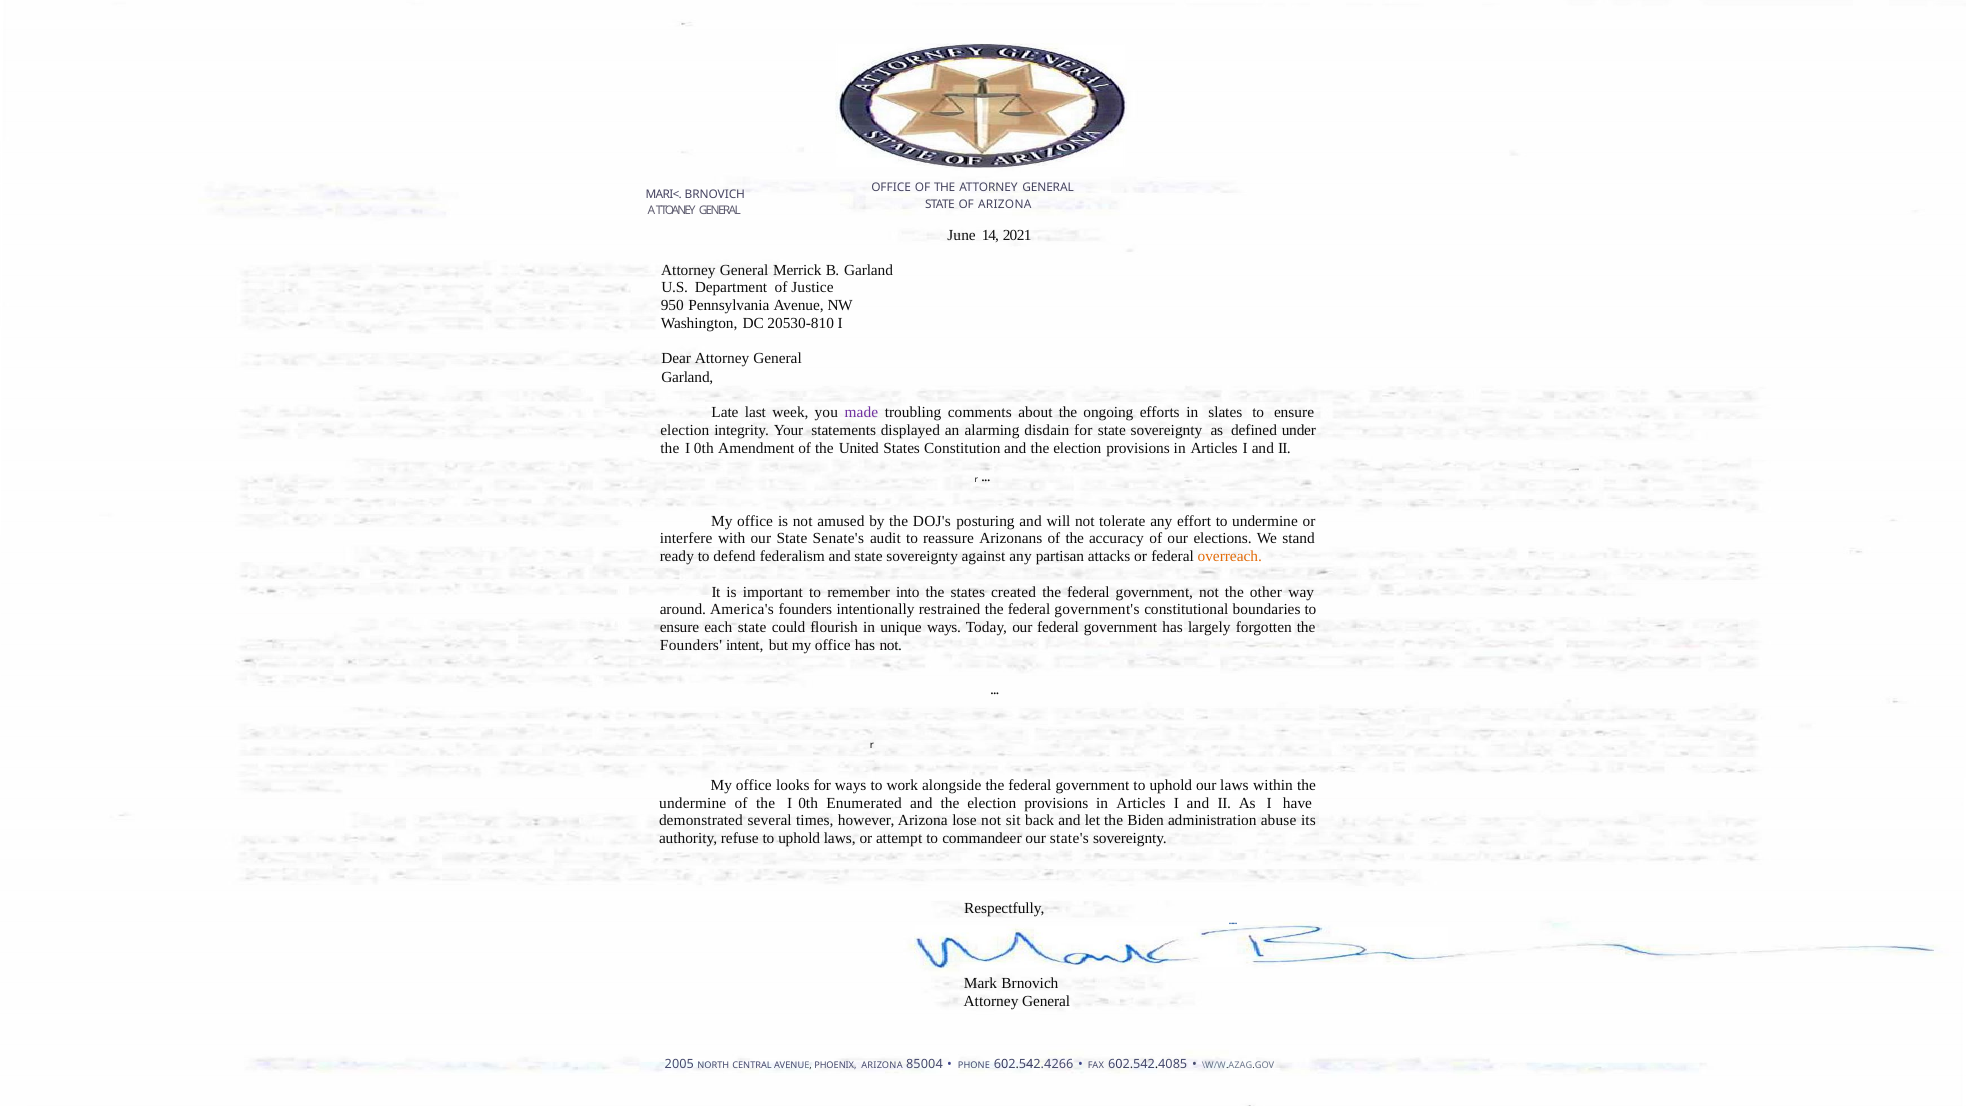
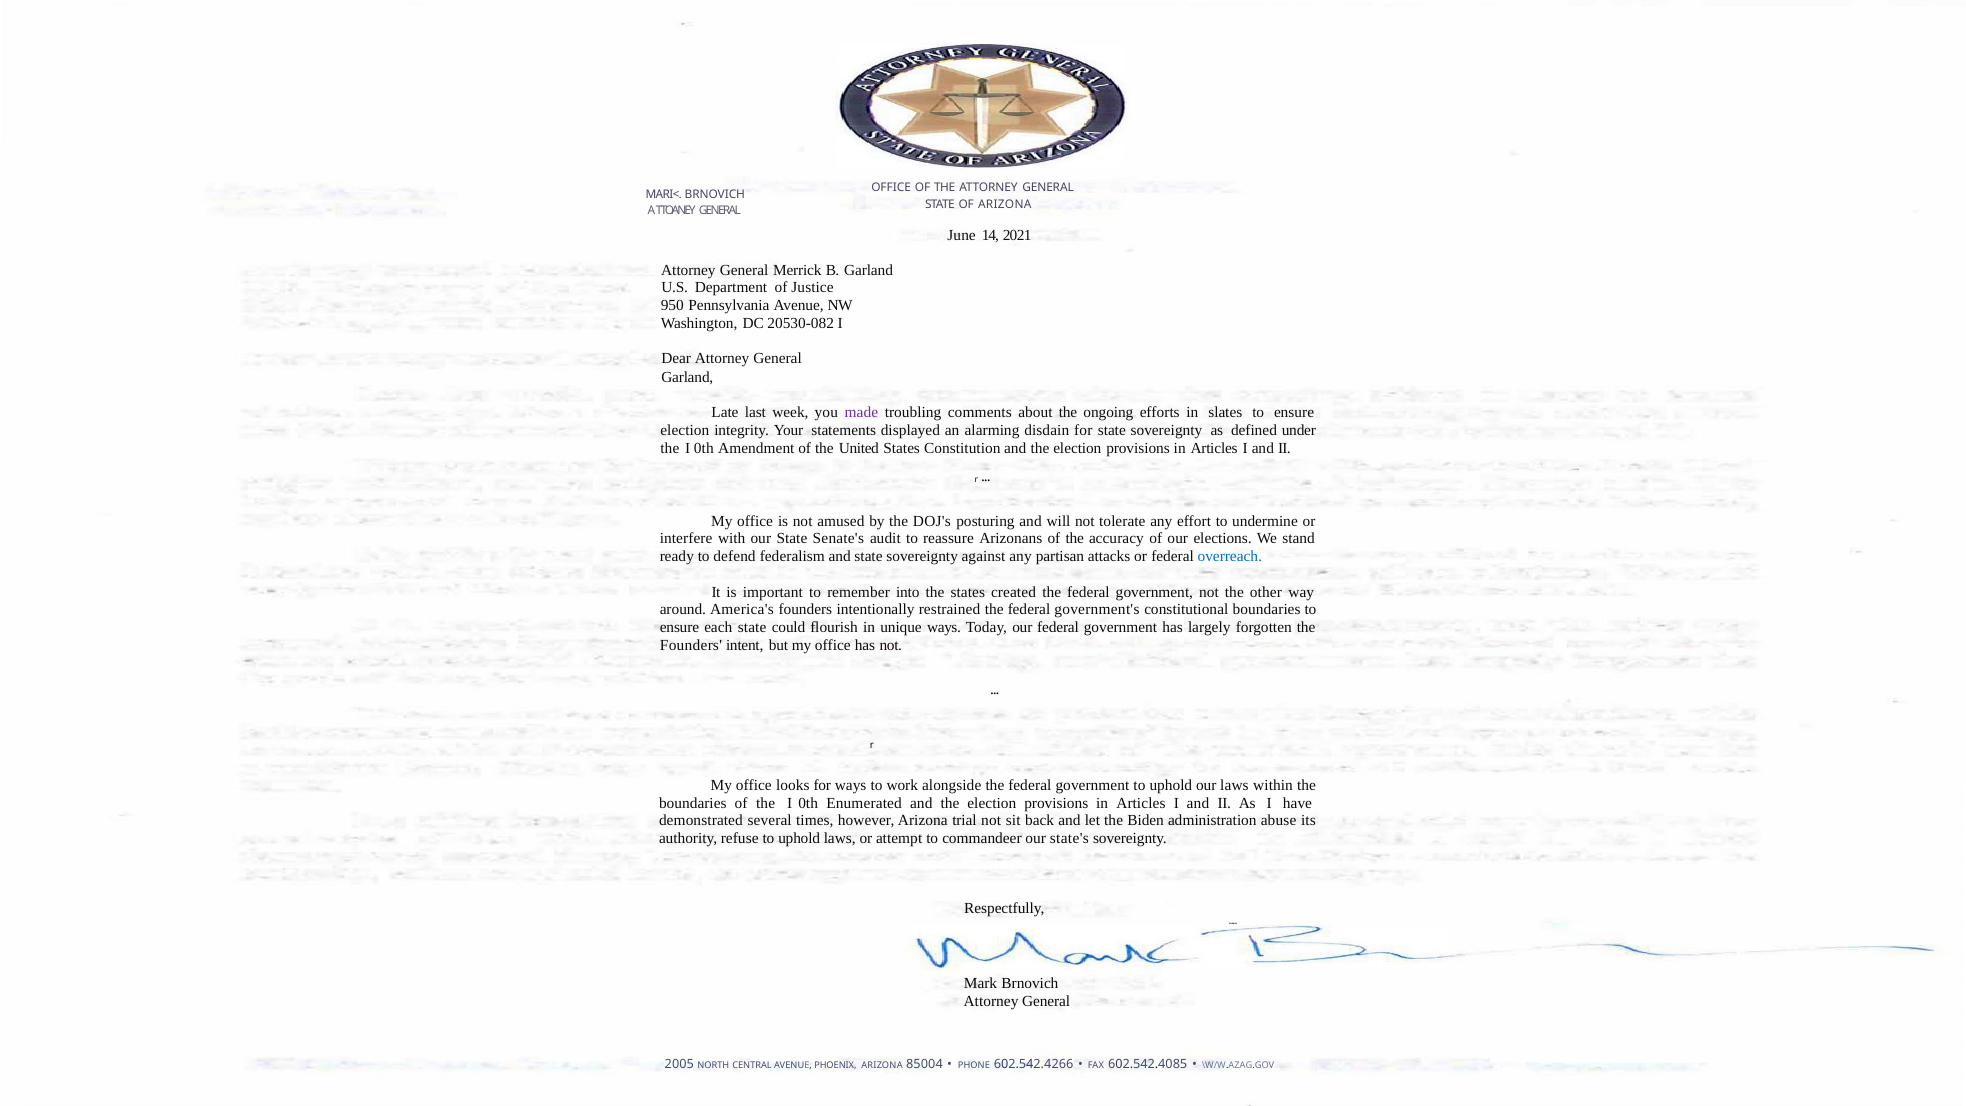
20530-810: 20530-810 -> 20530-082 (801, 323)
overreach colour: orange -> blue (1230, 556)
undermine: undermine -> boundaries (693, 803)
lose: lose -> trial (964, 821)
